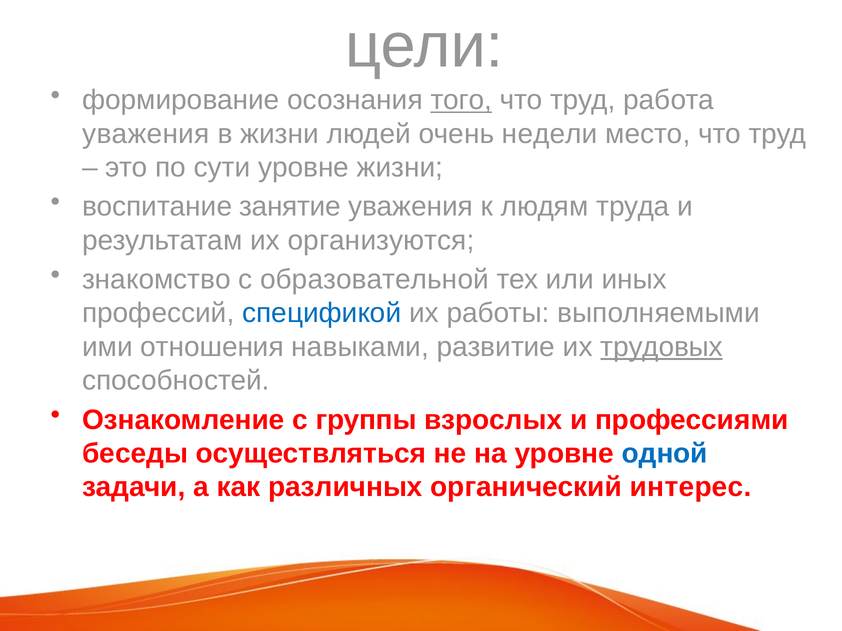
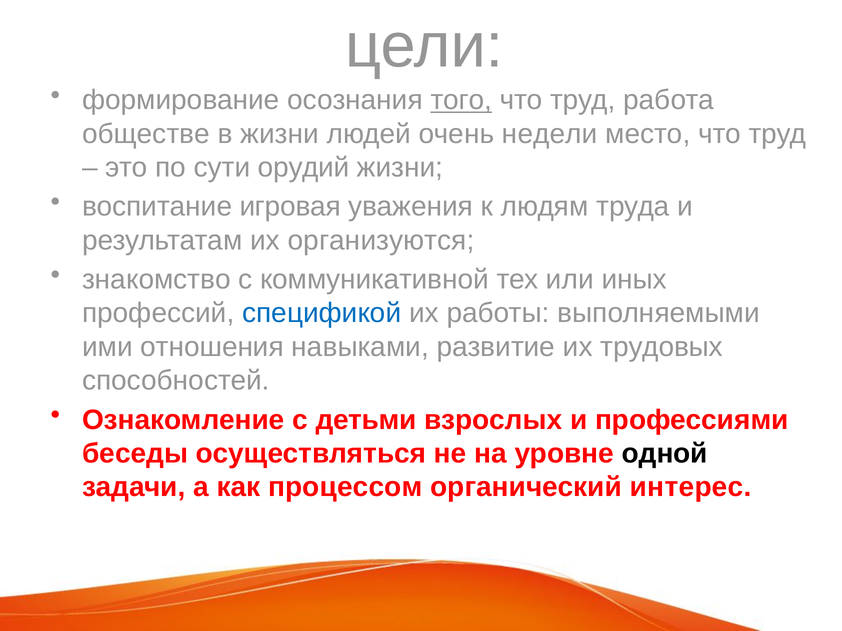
уважения: уважения -> обществе (146, 134)
сути уровне: уровне -> орудий (304, 168)
занятие: занятие -> игровая (290, 207)
образовательной: образовательной -> коммуникативной (375, 280)
трудовых underline: present -> none (662, 347)
группы: группы -> детьми (366, 420)
одной colour: blue -> black (665, 454)
различных: различных -> процессом (345, 487)
